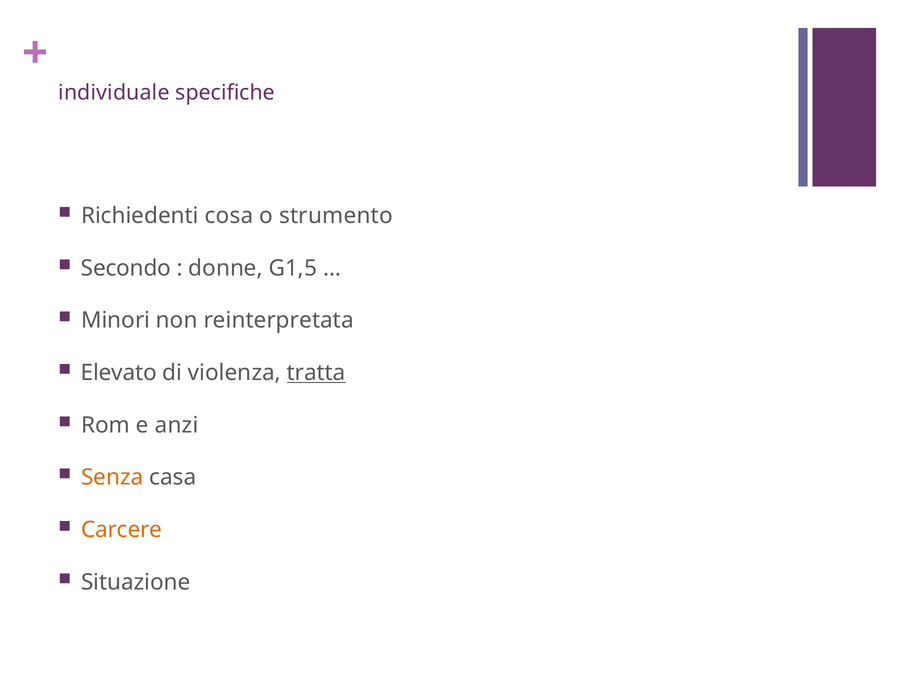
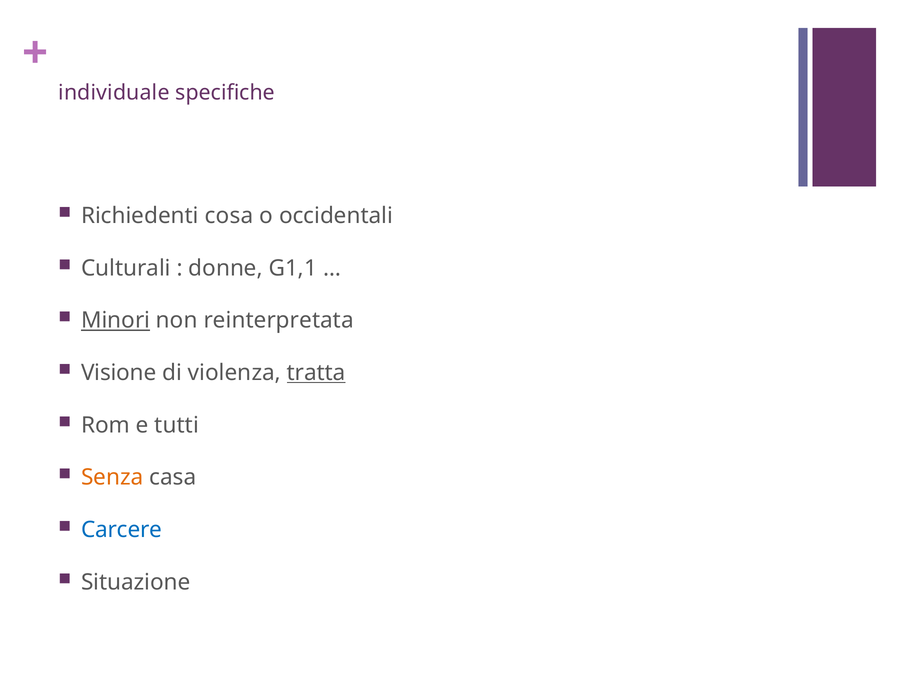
strumento: strumento -> occidentali (336, 216)
Secondo: Secondo -> Culturali (126, 268)
G1,5: G1,5 -> G1,1 (293, 268)
Minori underline: none -> present (116, 320)
Elevato: Elevato -> Visione (119, 373)
anzi: anzi -> tutti (177, 425)
Carcere colour: orange -> blue (122, 530)
